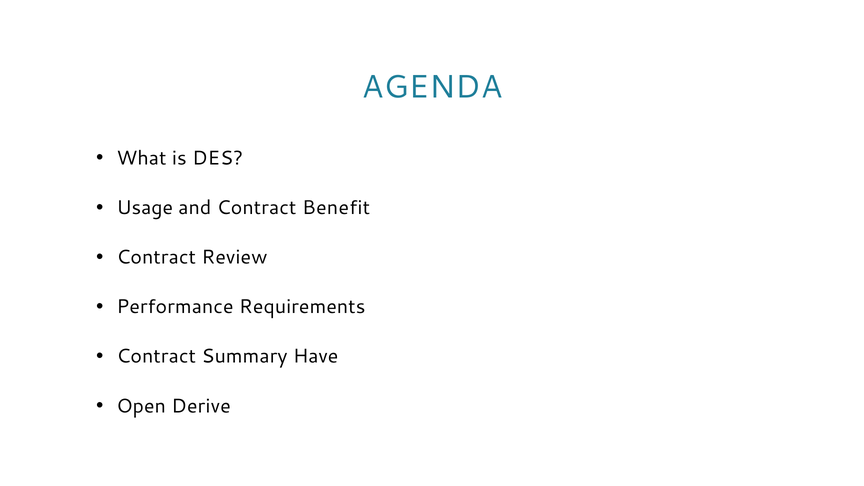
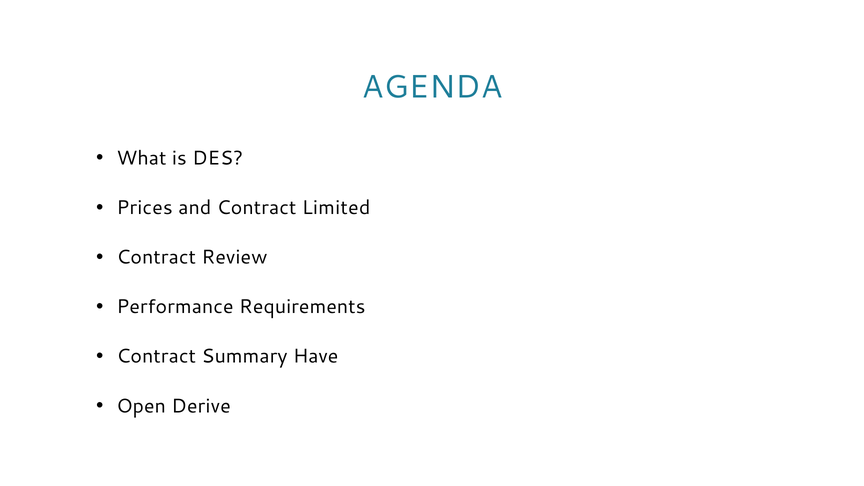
Usage: Usage -> Prices (145, 208)
Benefit: Benefit -> Limited (336, 208)
